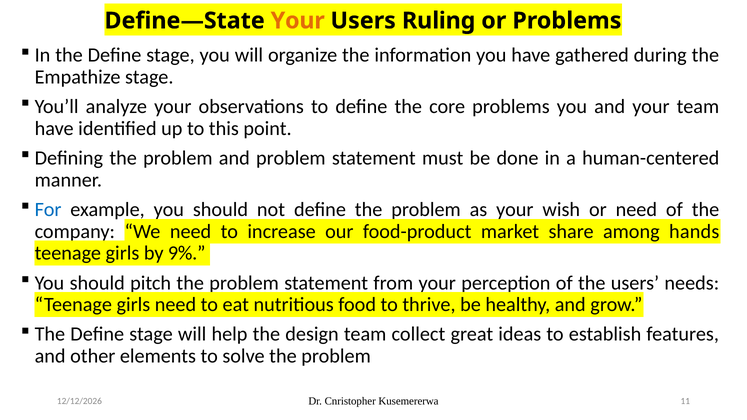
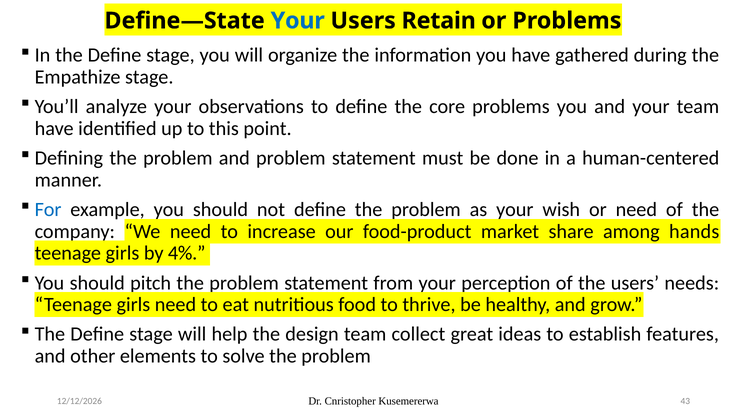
Your colour: orange -> blue (298, 21)
Ruling: Ruling -> Retain (439, 21)
9%: 9% -> 4% (187, 253)
11: 11 -> 43 (685, 401)
